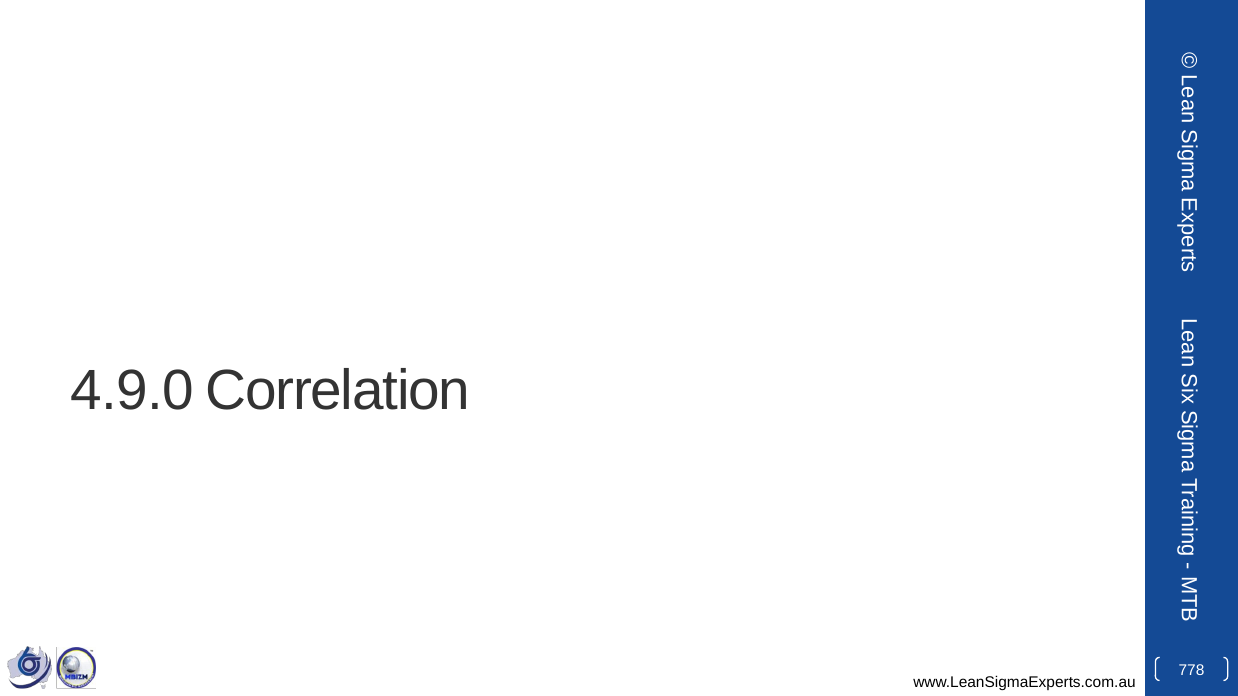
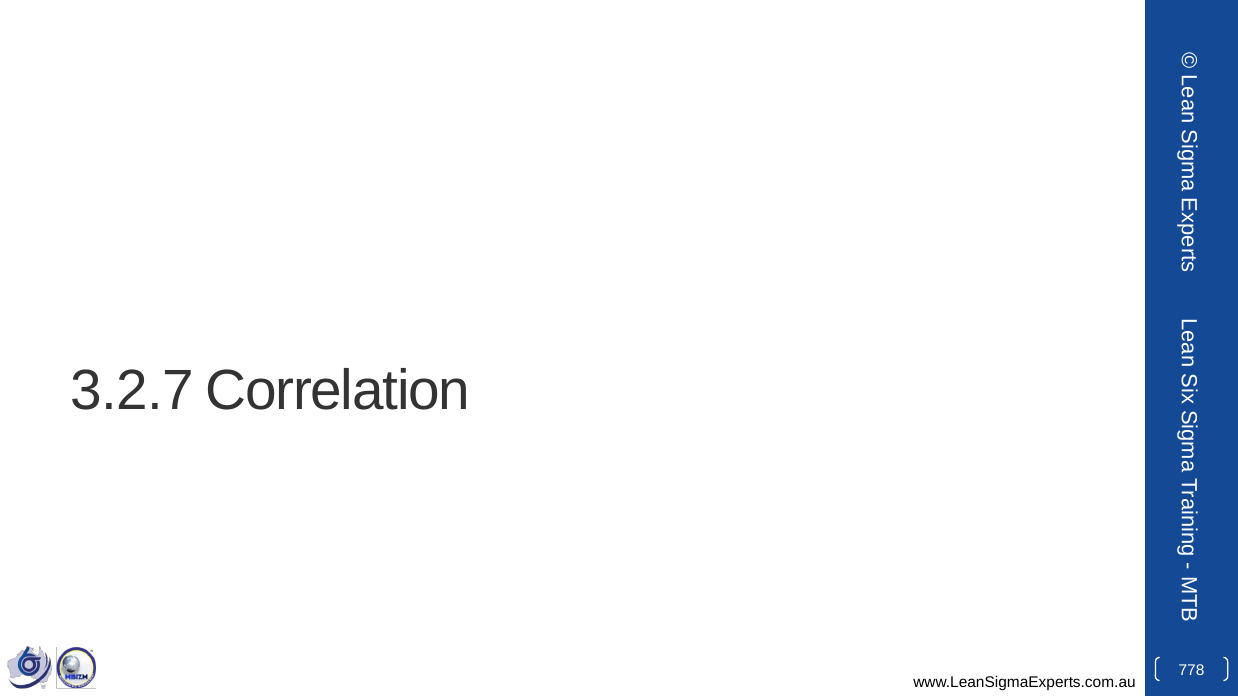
4.9.0: 4.9.0 -> 3.2.7 (132, 391)
